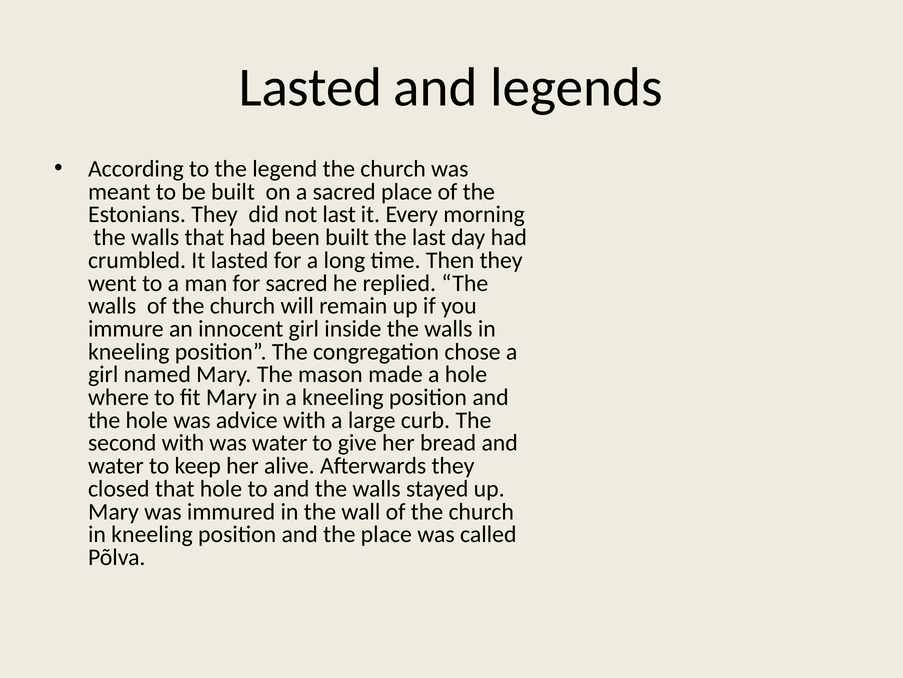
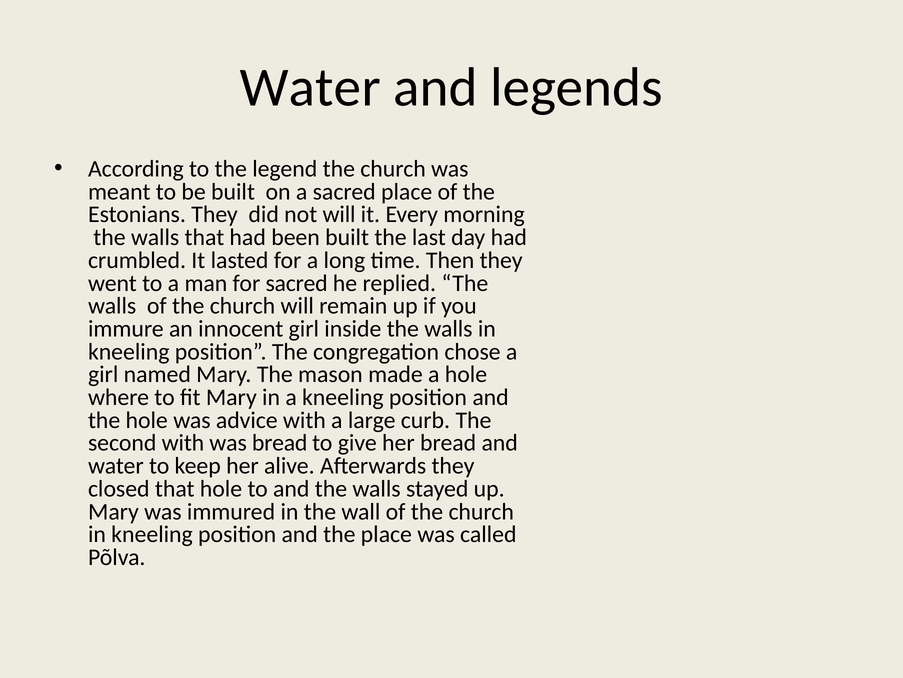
Lasted: Lasted -> Water (310, 87)
not last: last -> will (339, 214)
was water: water -> bread (280, 443)
